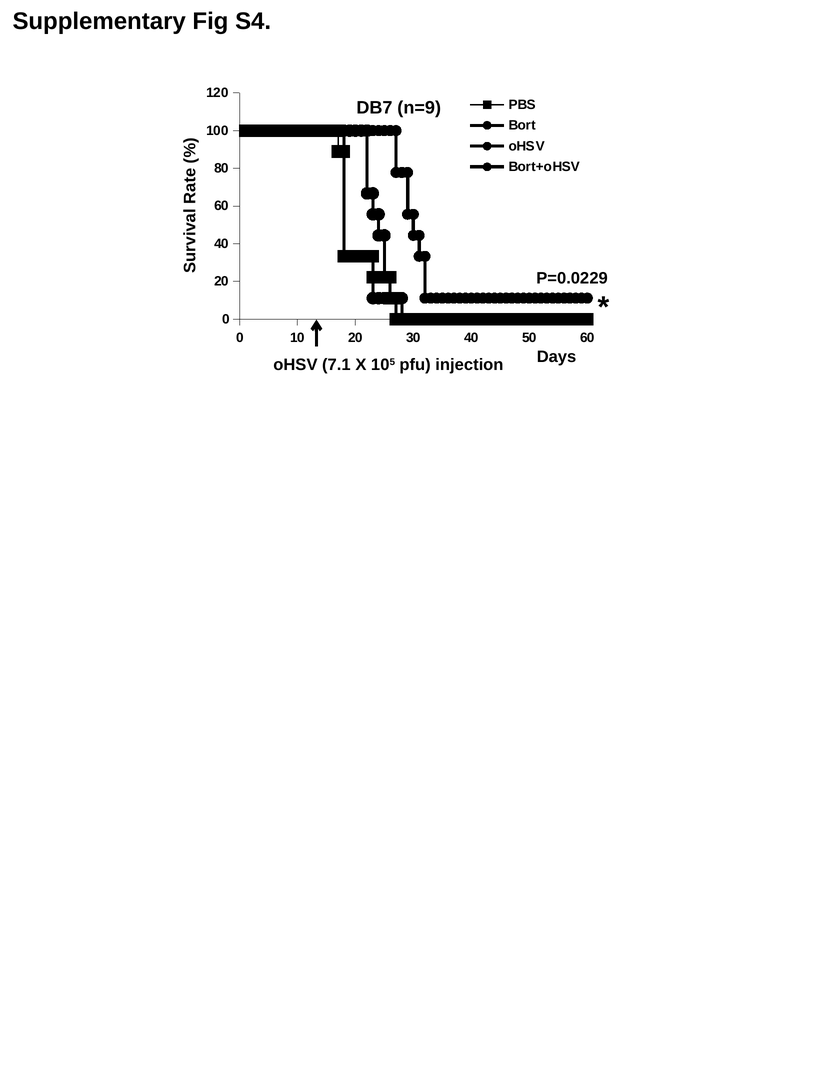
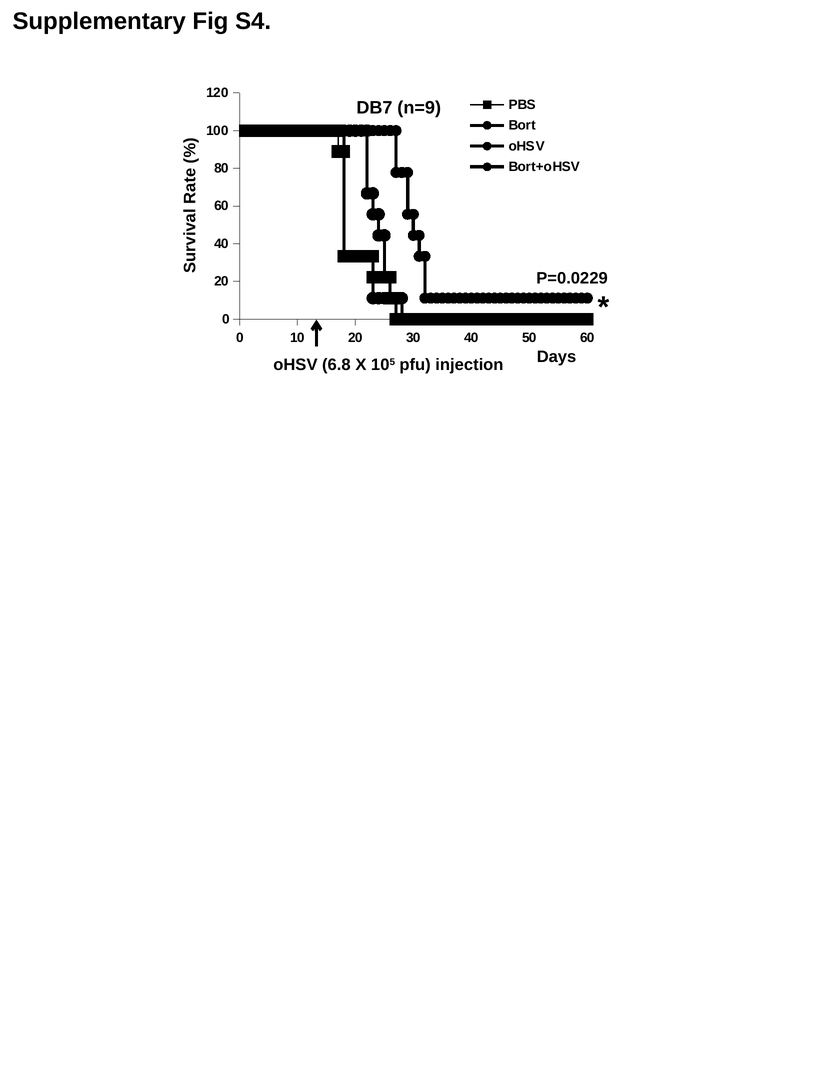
7.1: 7.1 -> 6.8 (336, 365)
